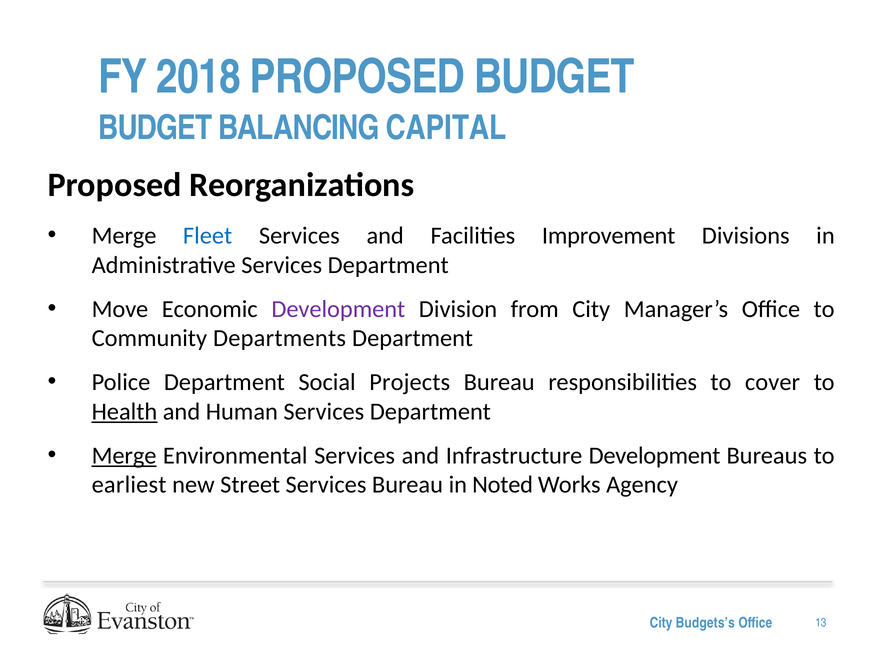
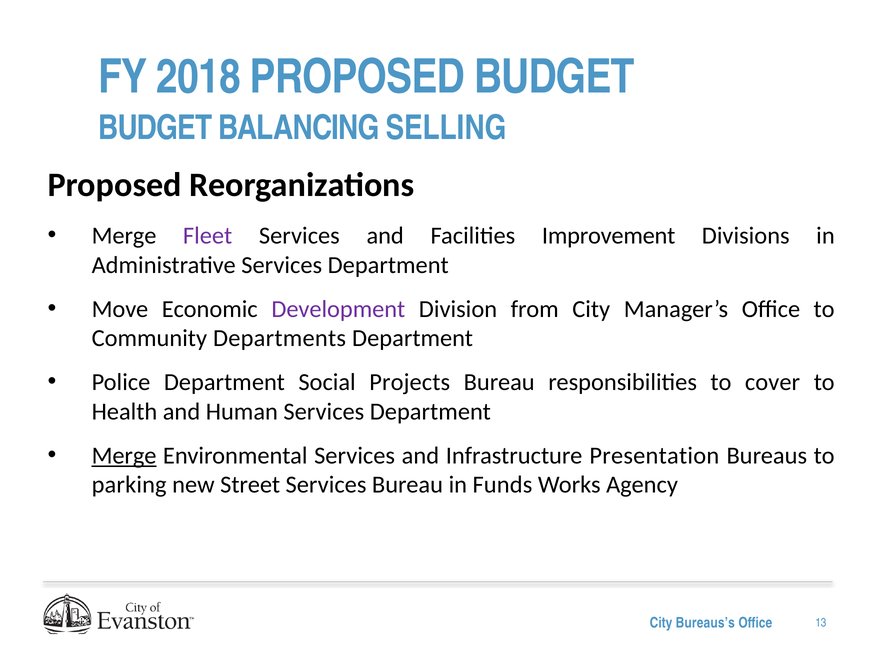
CAPITAL: CAPITAL -> SELLING (446, 128)
Fleet colour: blue -> purple (208, 236)
Health underline: present -> none (124, 412)
Infrastructure Development: Development -> Presentation (654, 456)
earliest: earliest -> parking (129, 485)
Noted: Noted -> Funds (502, 485)
Budgets’s: Budgets’s -> Bureaus’s (705, 623)
